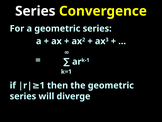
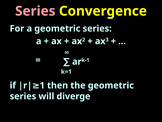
Series colour: white -> pink (35, 11)
